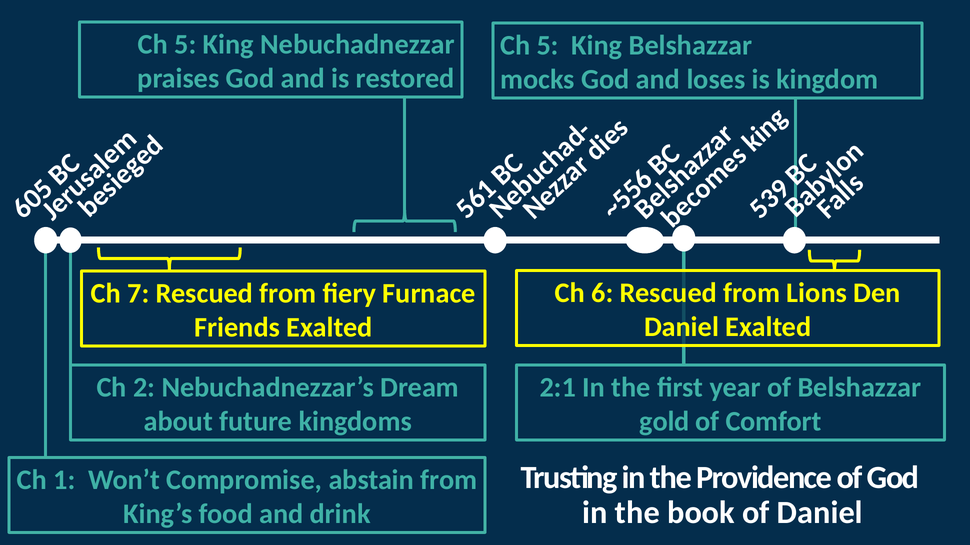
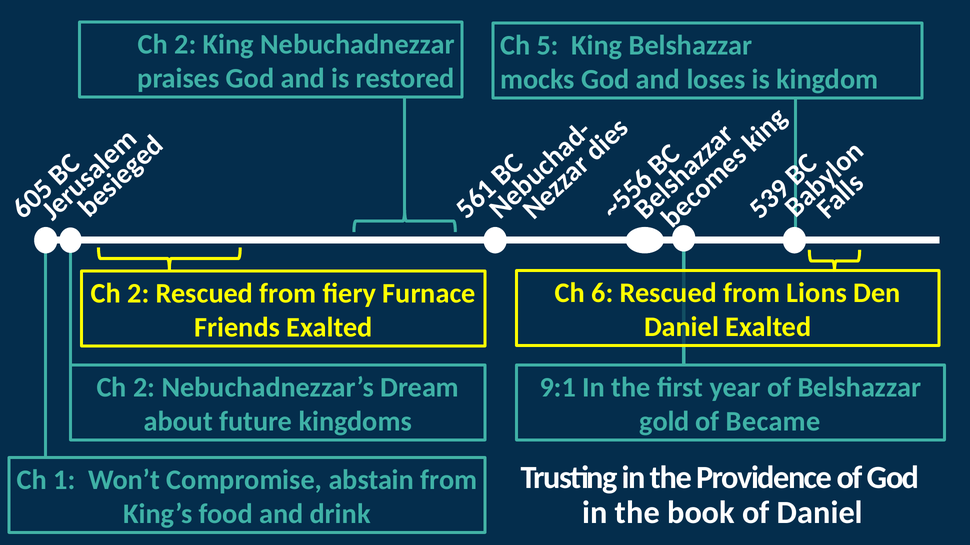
5: 5 -> 2 (186, 45)
7: 7 -> 2 (138, 294)
2:1: 2:1 -> 9:1 (558, 388)
Comfort: Comfort -> Became (773, 422)
